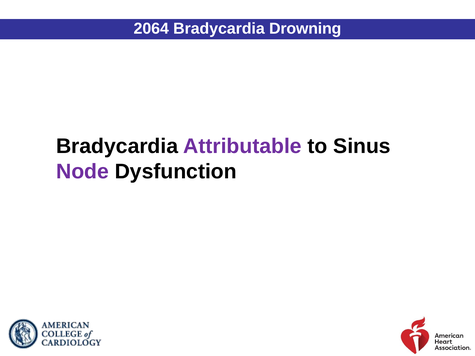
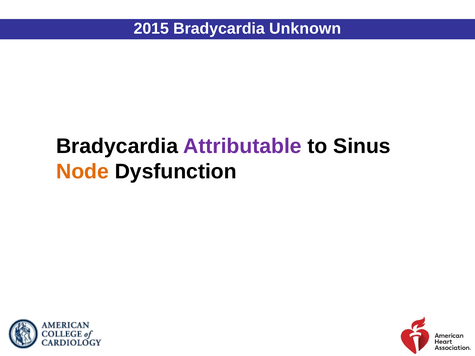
2064: 2064 -> 2015 (151, 29)
Drowning: Drowning -> Unknown (305, 29)
Node colour: purple -> orange (83, 172)
